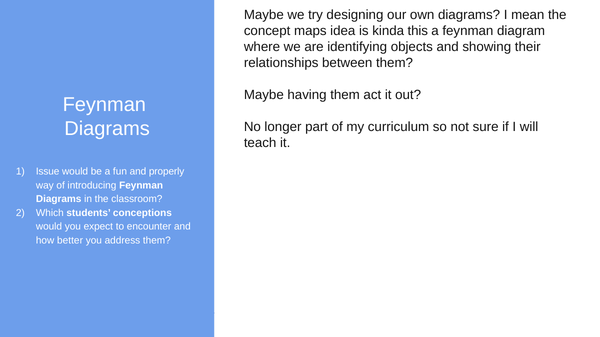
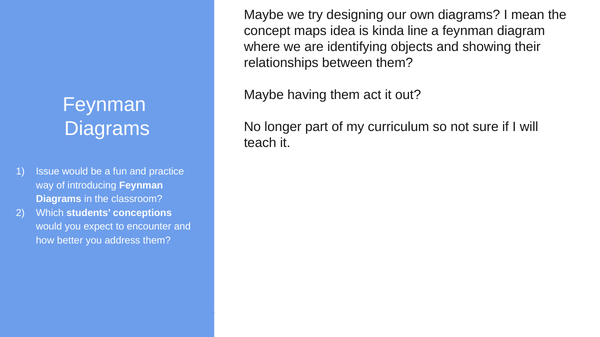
this: this -> line (418, 31)
properly: properly -> practice (167, 172)
